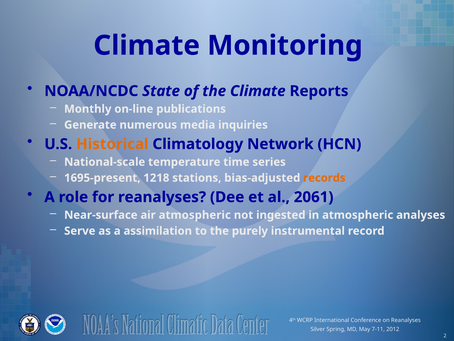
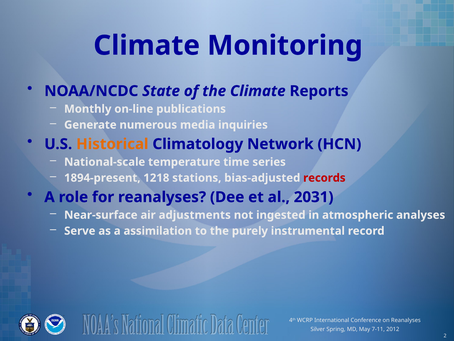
1695-present: 1695-present -> 1894-present (102, 178)
records colour: orange -> red (324, 178)
2061: 2061 -> 2031 (314, 197)
air atmospheric: atmospheric -> adjustments (195, 215)
